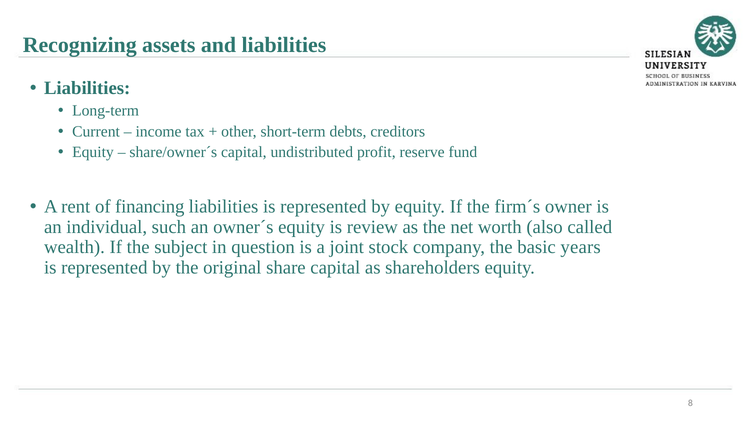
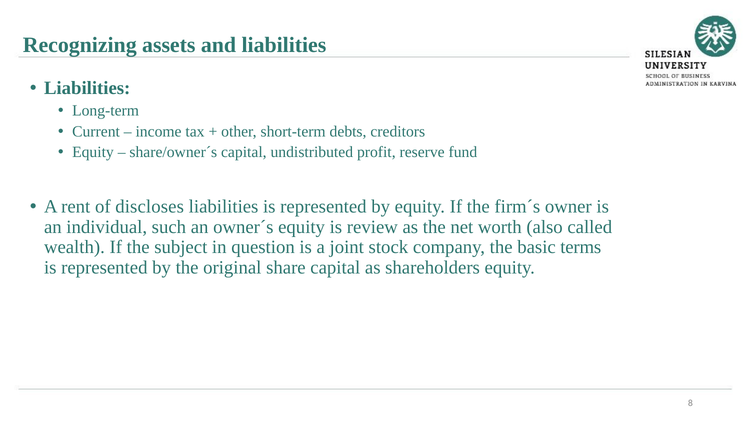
financing: financing -> discloses (150, 207)
years: years -> terms (581, 247)
